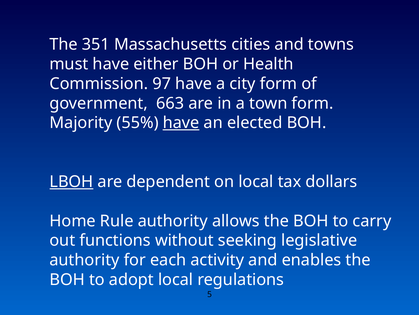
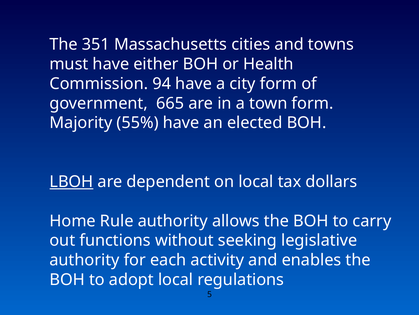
97: 97 -> 94 (162, 84)
663: 663 -> 665 (170, 103)
have underline: present -> none (181, 123)
